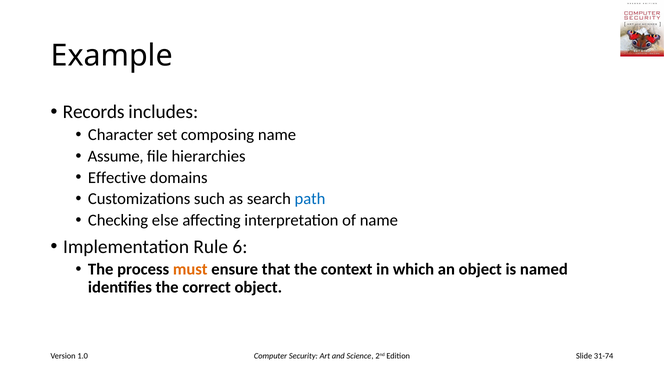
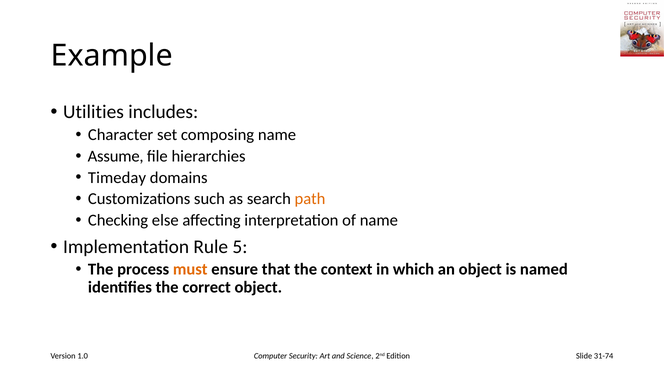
Records: Records -> Utilities (93, 112)
Effective: Effective -> Timeday (117, 178)
path colour: blue -> orange (310, 199)
6: 6 -> 5 (240, 247)
